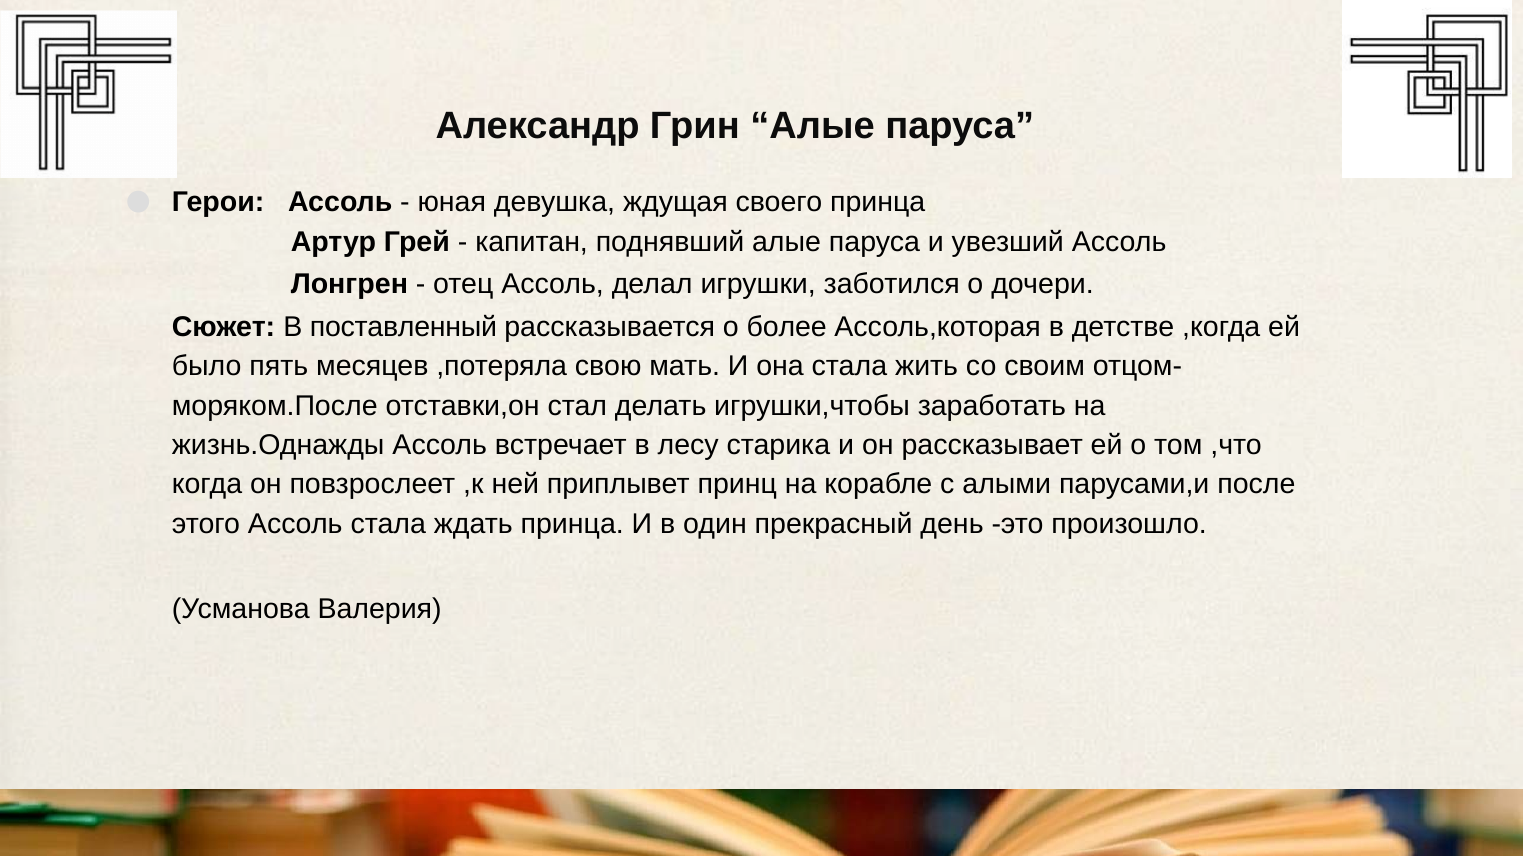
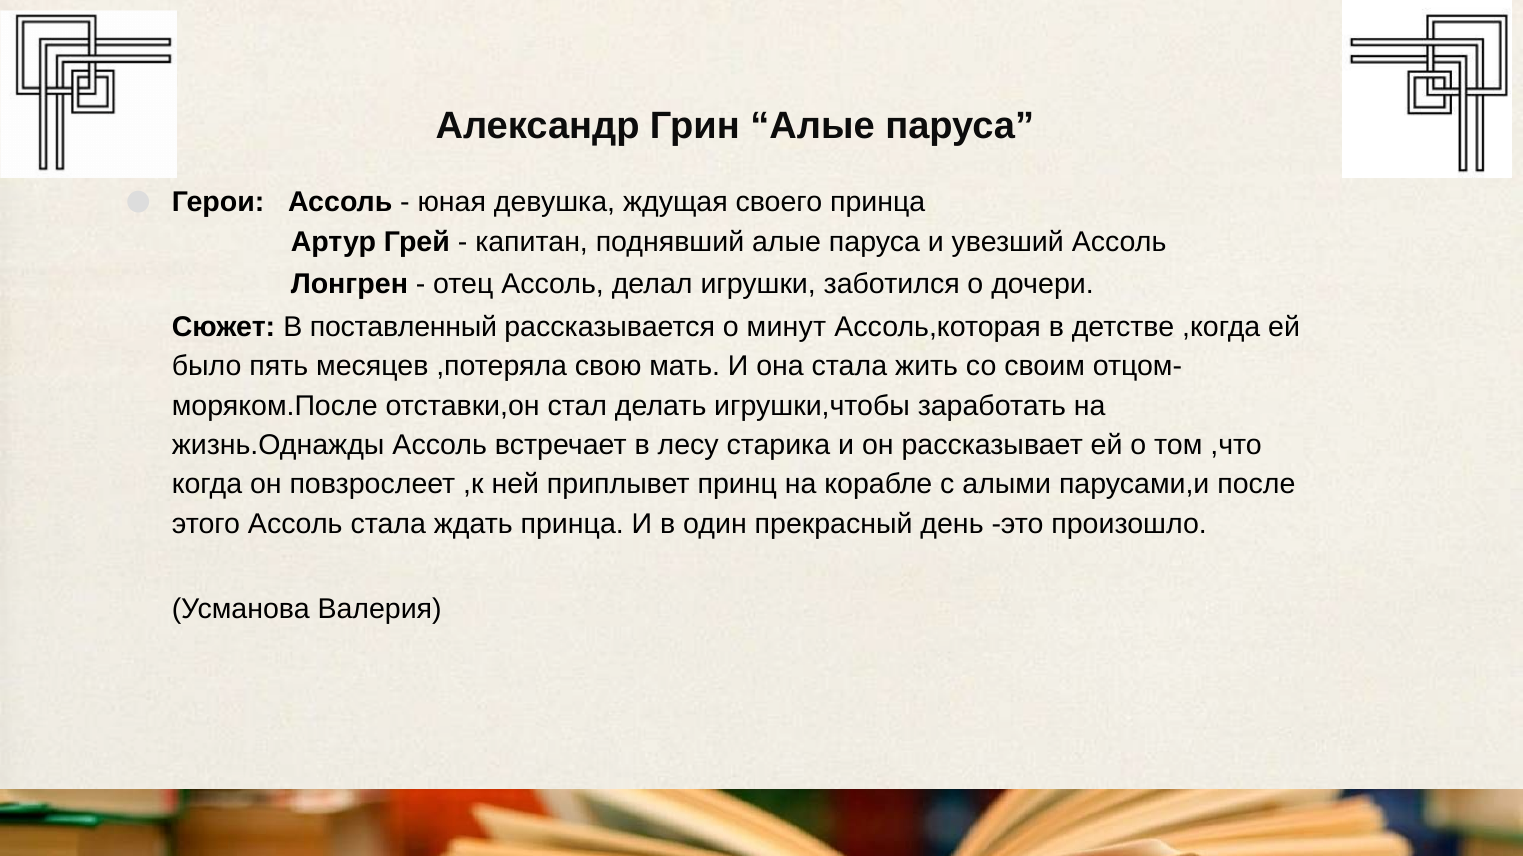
более: более -> минут (787, 327)
